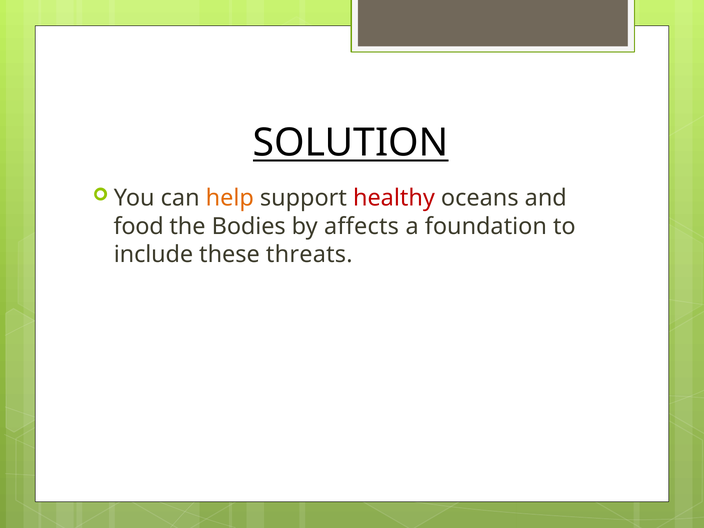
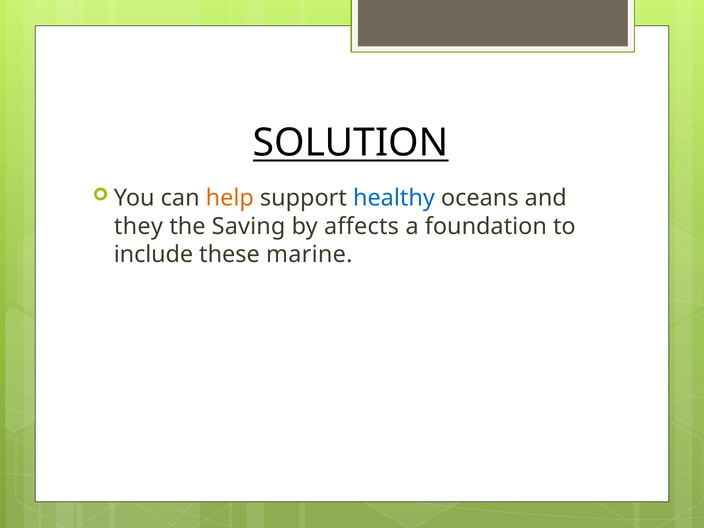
healthy colour: red -> blue (394, 198)
food: food -> they (138, 226)
Bodies: Bodies -> Saving (249, 226)
threats: threats -> marine (309, 254)
